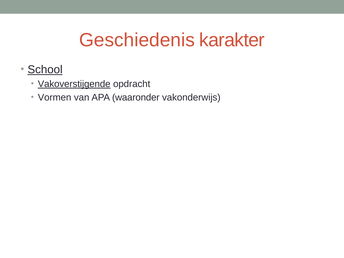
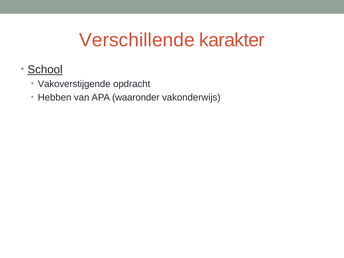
Geschiedenis: Geschiedenis -> Verschillende (137, 40)
Vakoverstijgende underline: present -> none (74, 84)
Vormen: Vormen -> Hebben (55, 97)
